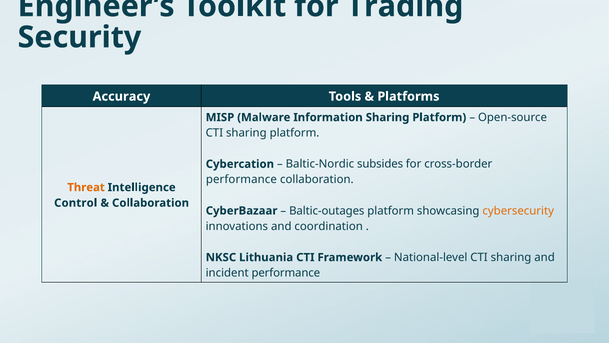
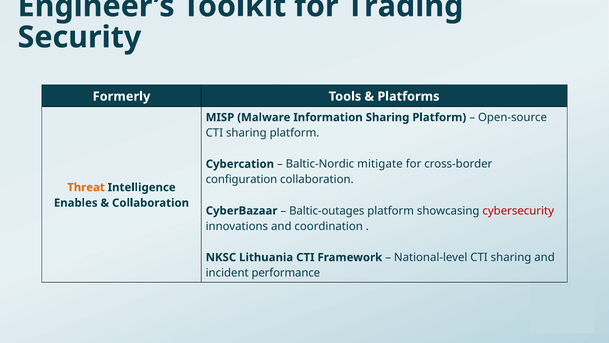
Accuracy: Accuracy -> Formerly (121, 96)
subsides: subsides -> mitigate (380, 164)
performance: performance -> configuration (241, 179)
Control: Control -> Enables (76, 203)
cybersecurity colour: orange -> red (518, 210)
